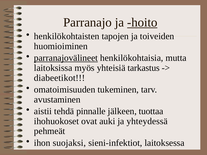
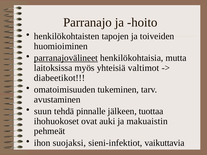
hoito underline: present -> none (142, 22)
tarkastus: tarkastus -> valtimot (144, 68)
aistii: aistii -> suun (43, 111)
yhteydessä: yhteydessä -> makuaistin (147, 121)
laitoksessa: laitoksessa -> vaikuttavia (165, 143)
